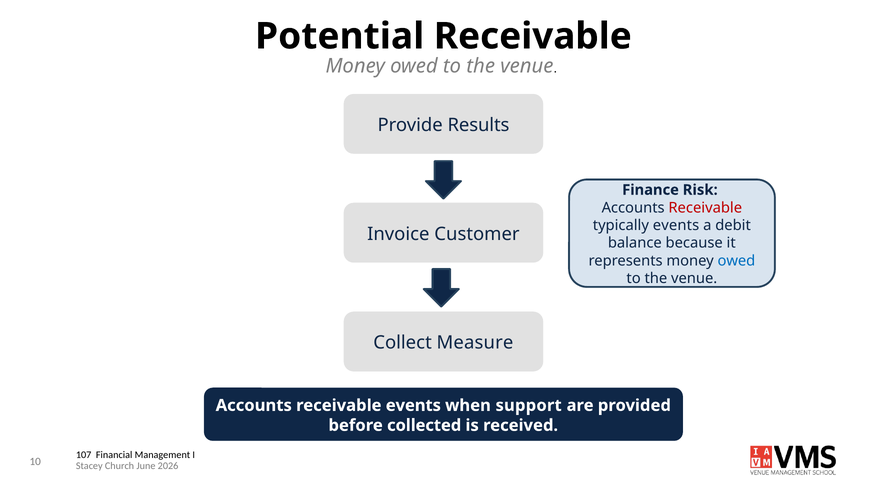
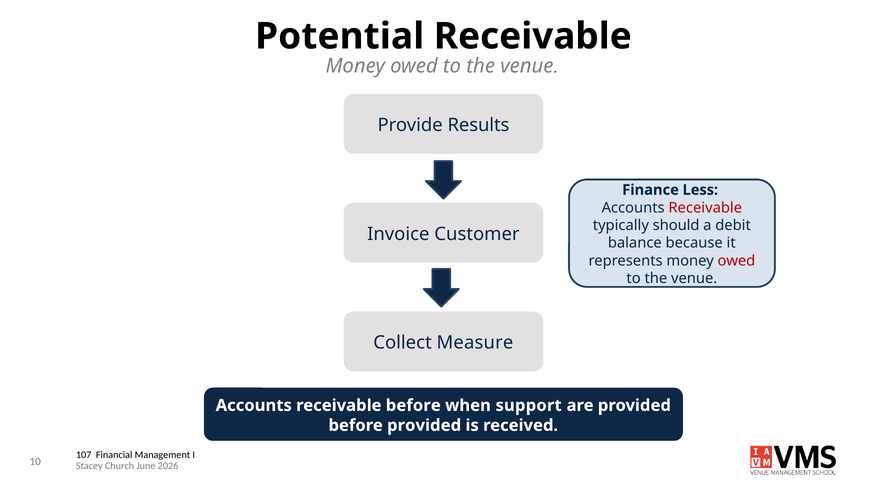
Risk: Risk -> Less (700, 190)
typically events: events -> should (676, 225)
owed colour: blue -> red (736, 261)
receivable events: events -> before (413, 405)
before collected: collected -> provided (424, 425)
